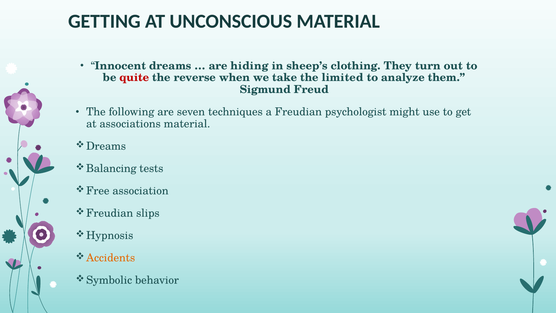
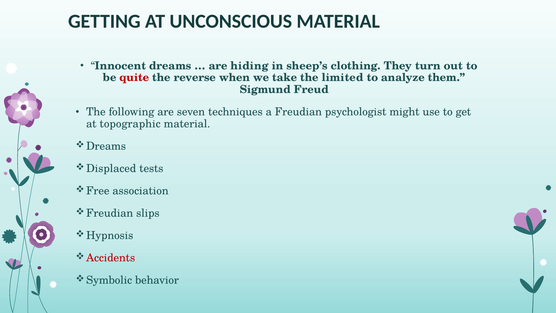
associations: associations -> topographic (130, 124)
Balancing: Balancing -> Displaced (111, 168)
Accidents colour: orange -> red (111, 258)
